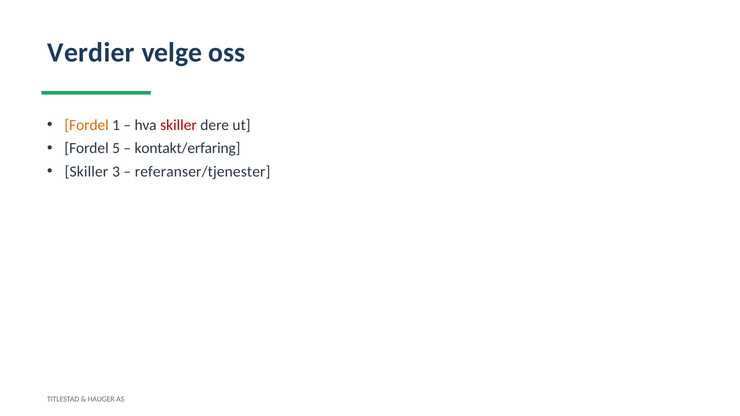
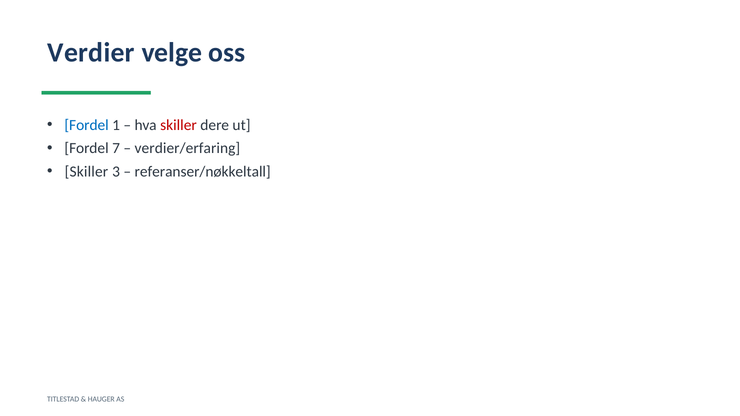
Fordel colour: orange -> blue (87, 125)
5: 5 -> 7 (116, 148)
kontakt/erfaring: kontakt/erfaring -> verdier/erfaring (187, 148)
referanser/tjenester: referanser/tjenester -> referanser/nøkkeltall (203, 172)
